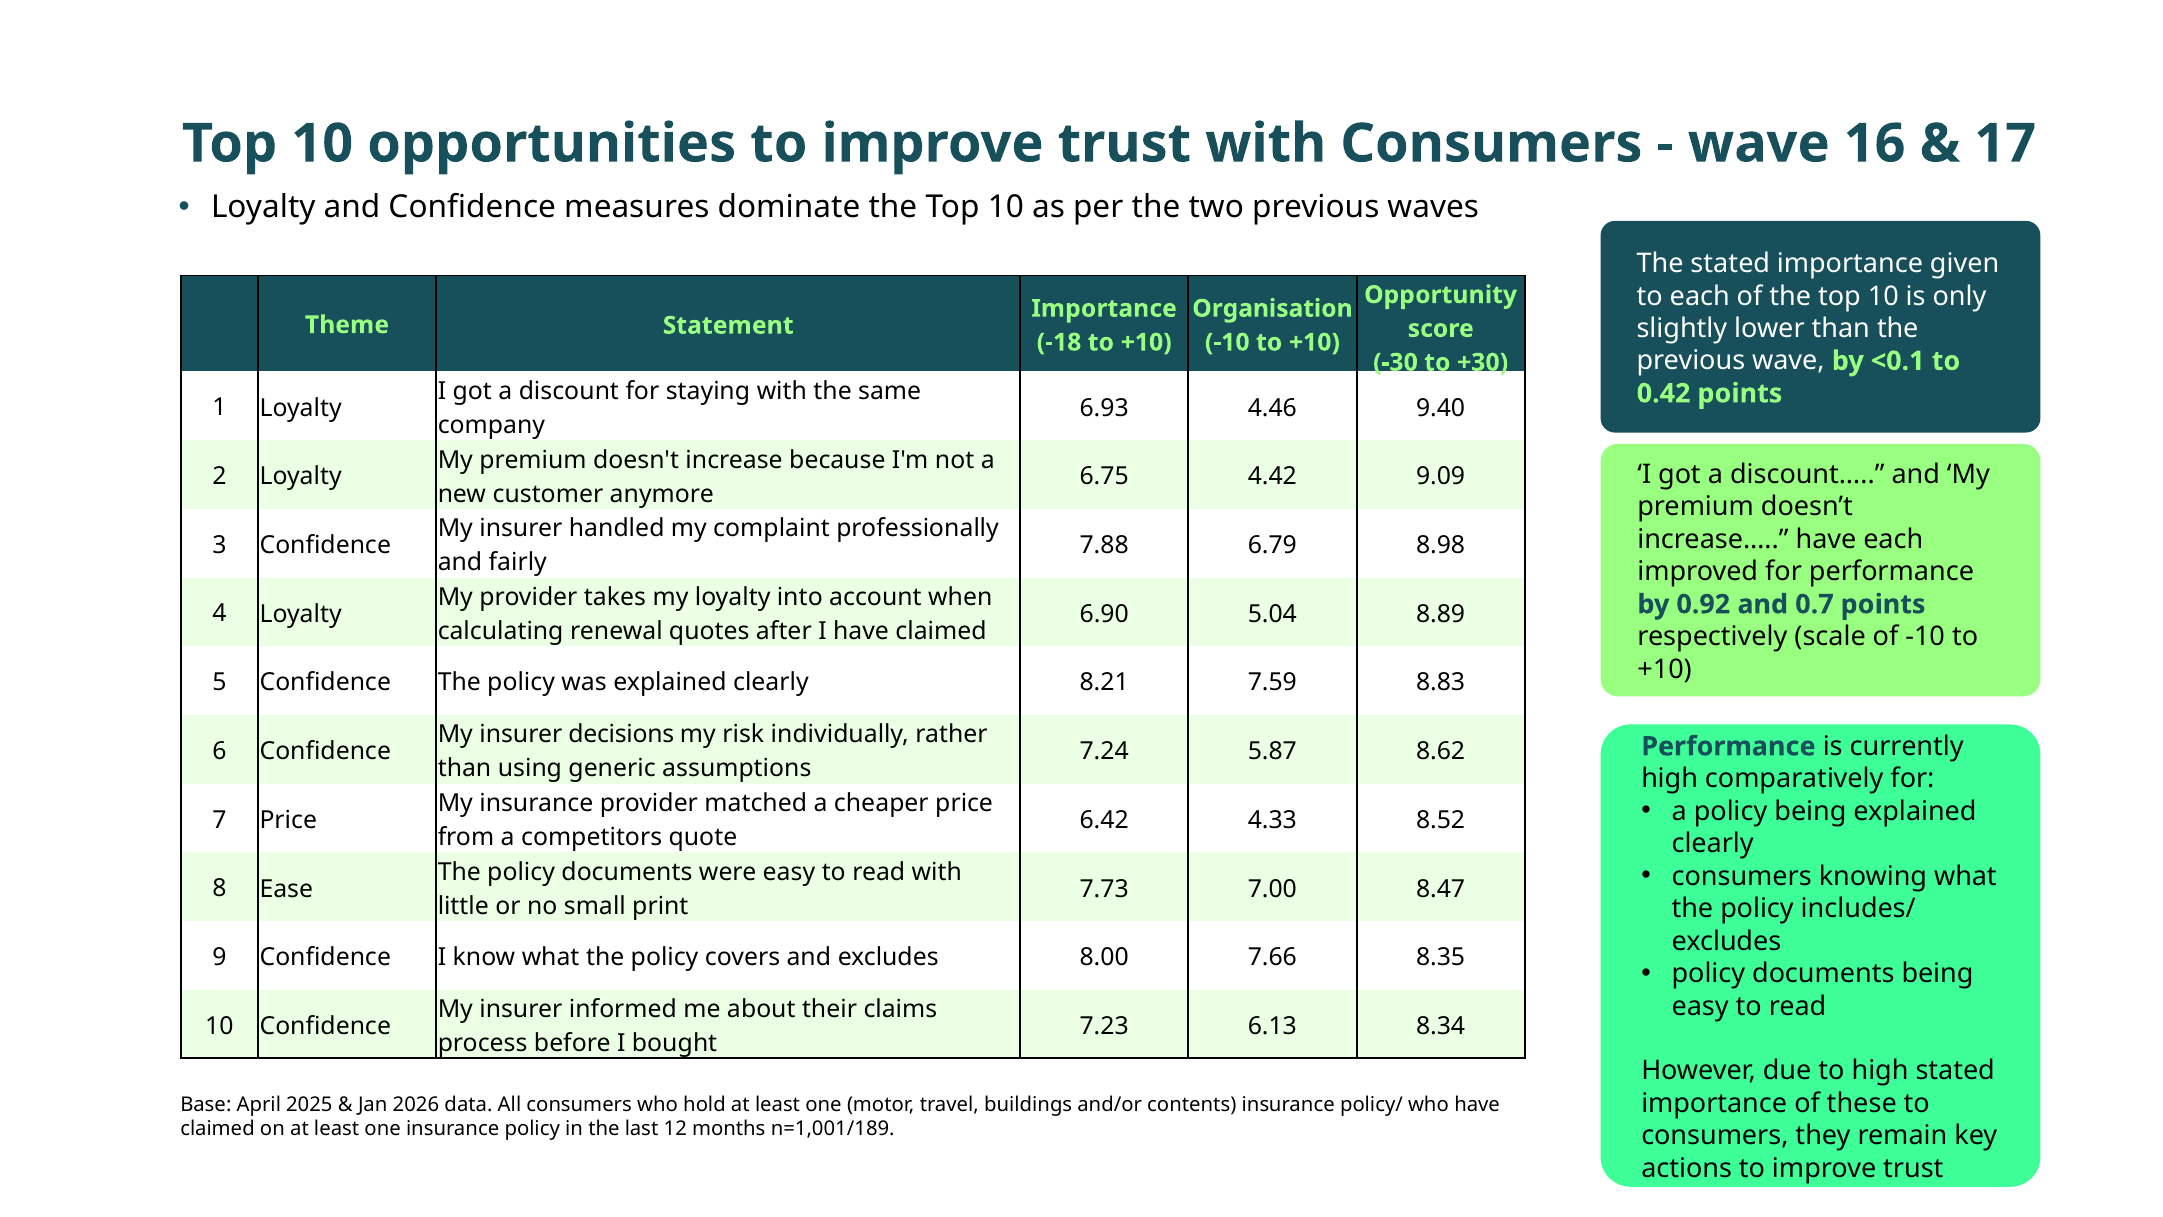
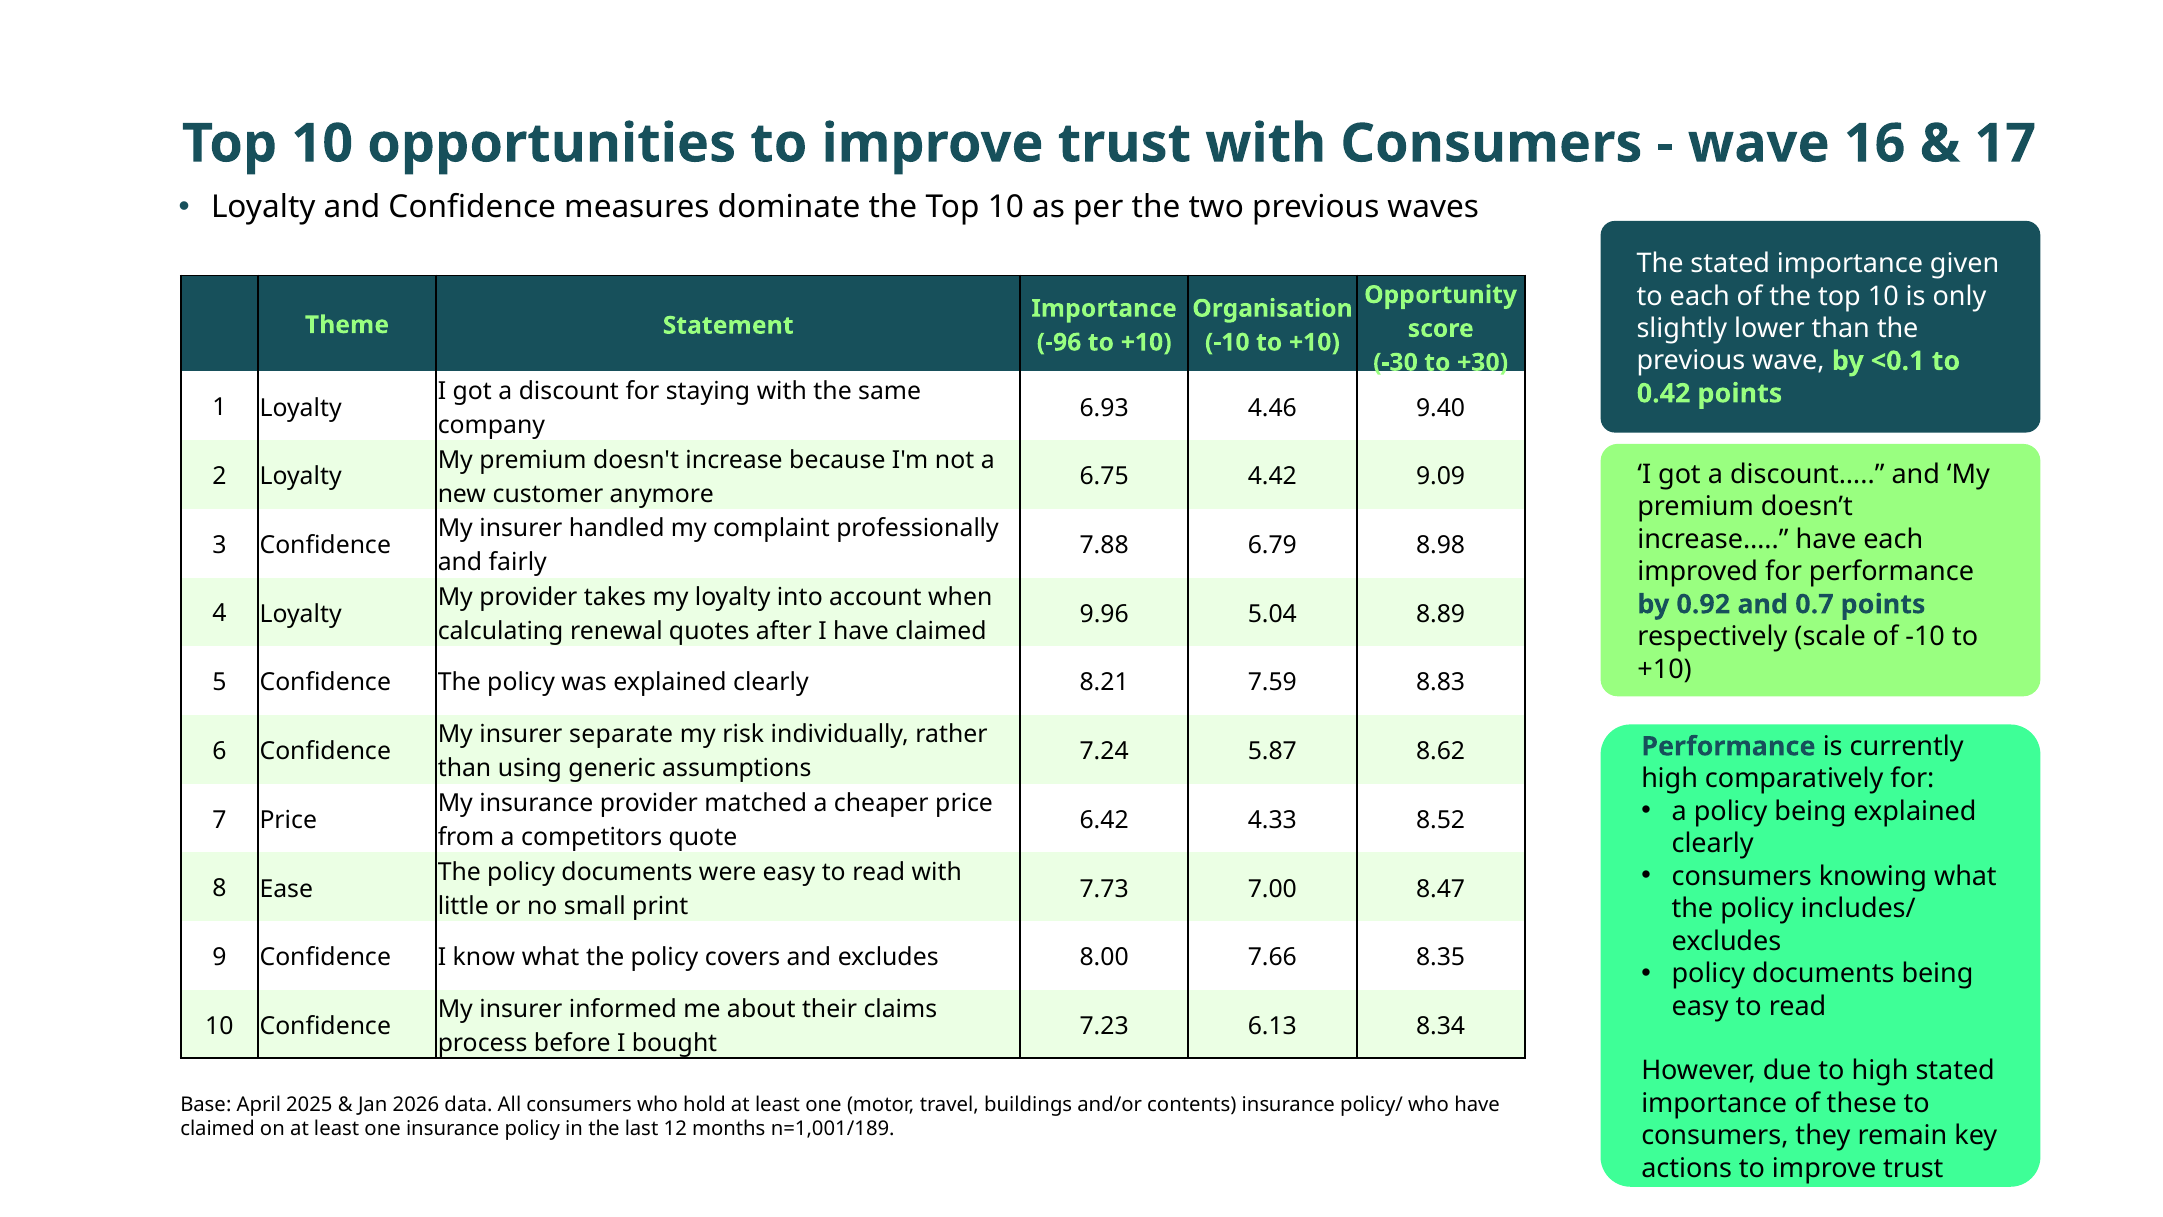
-18: -18 -> -96 (1059, 342)
6.90: 6.90 -> 9.96 (1104, 614)
decisions: decisions -> separate (621, 735)
